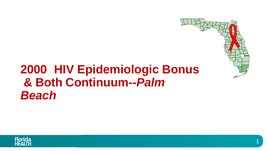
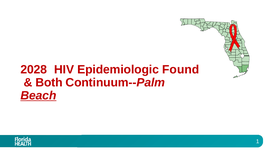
2000: 2000 -> 2028 (34, 69)
Bonus: Bonus -> Found (181, 69)
Beach underline: none -> present (38, 95)
